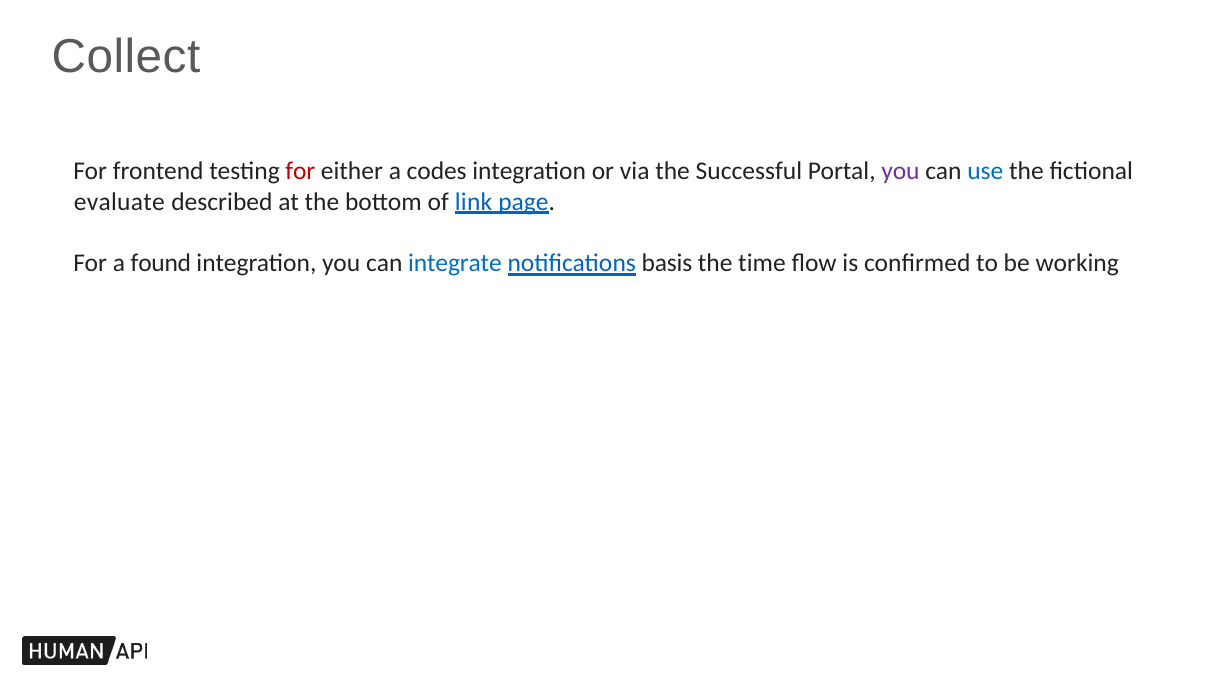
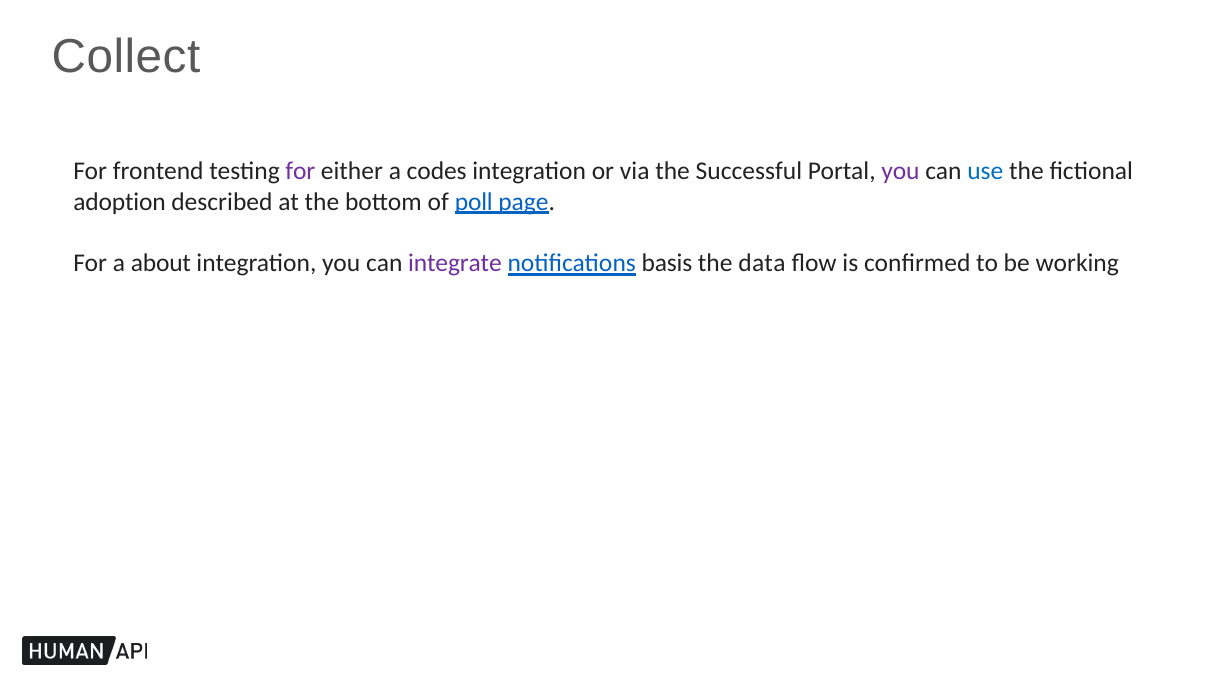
for colour: red -> purple (300, 171)
evaluate: evaluate -> adoption (120, 202)
link: link -> poll (474, 202)
found: found -> about (161, 264)
integrate colour: blue -> purple (455, 264)
time: time -> data (762, 264)
